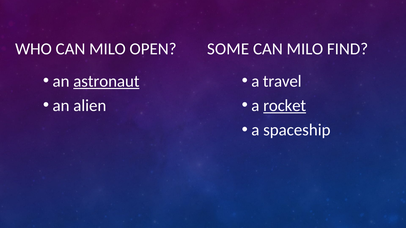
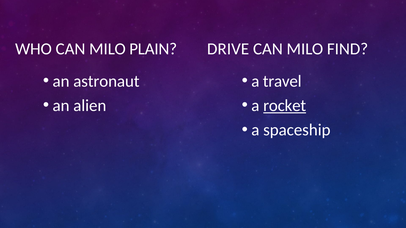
OPEN: OPEN -> PLAIN (153, 49)
SOME: SOME -> DRIVE (228, 49)
astronaut underline: present -> none (106, 81)
